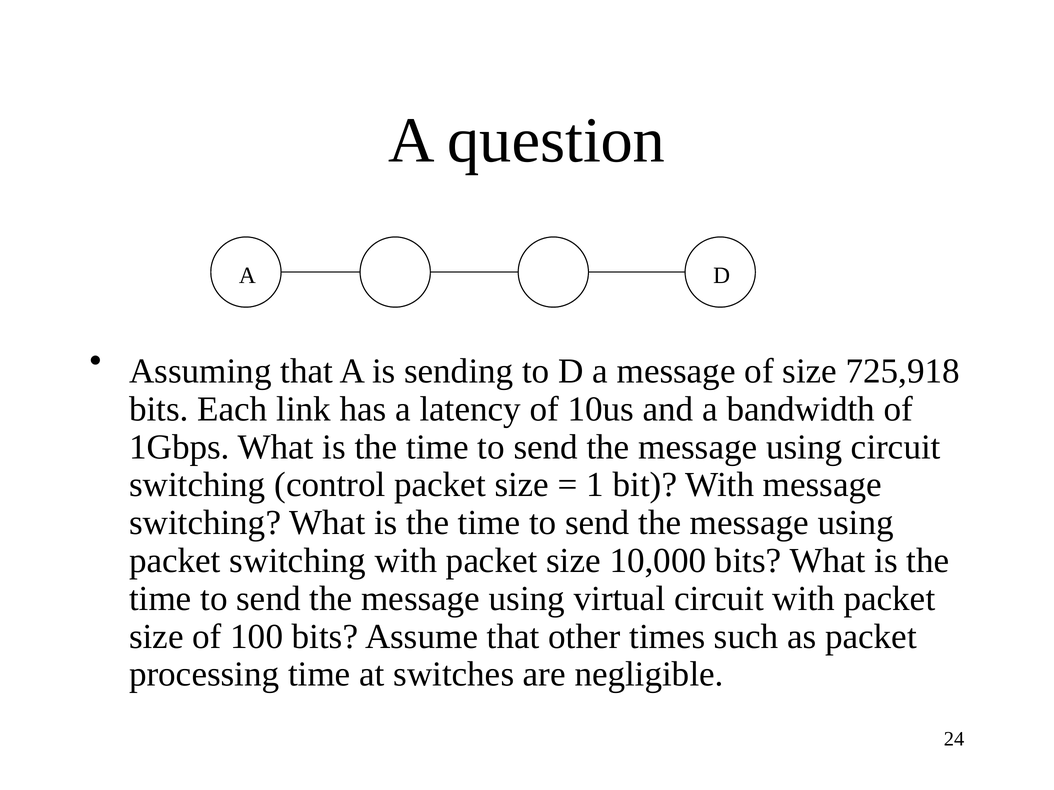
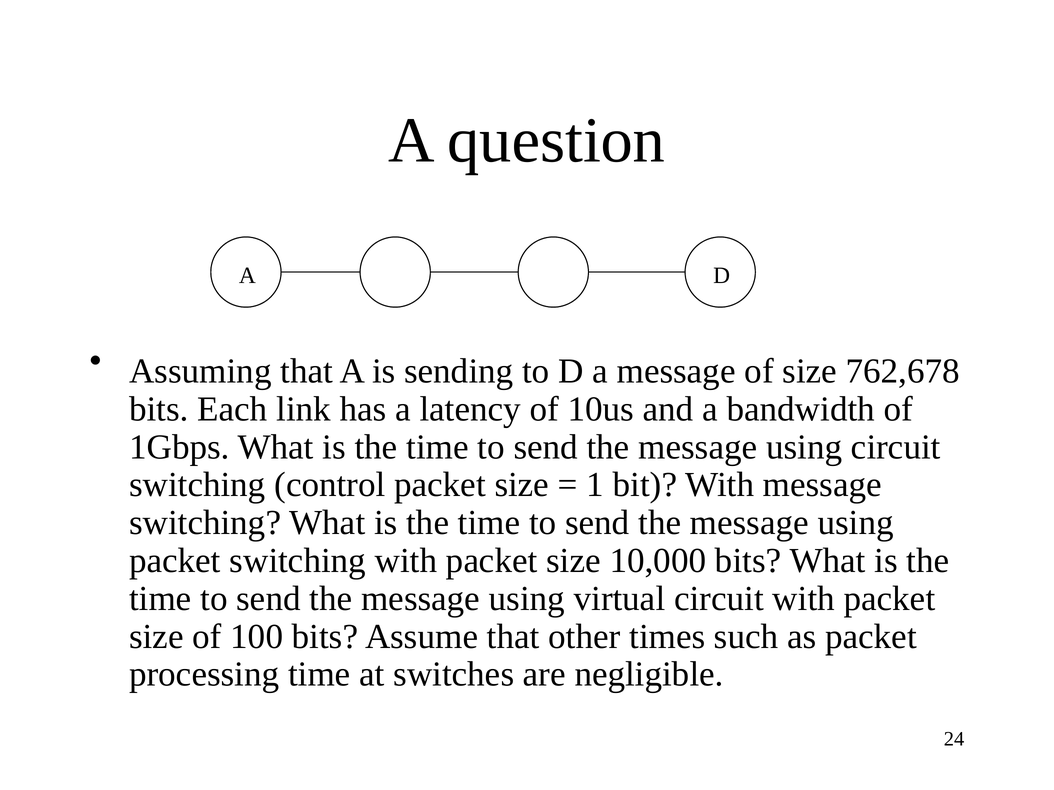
725,918: 725,918 -> 762,678 (903, 371)
